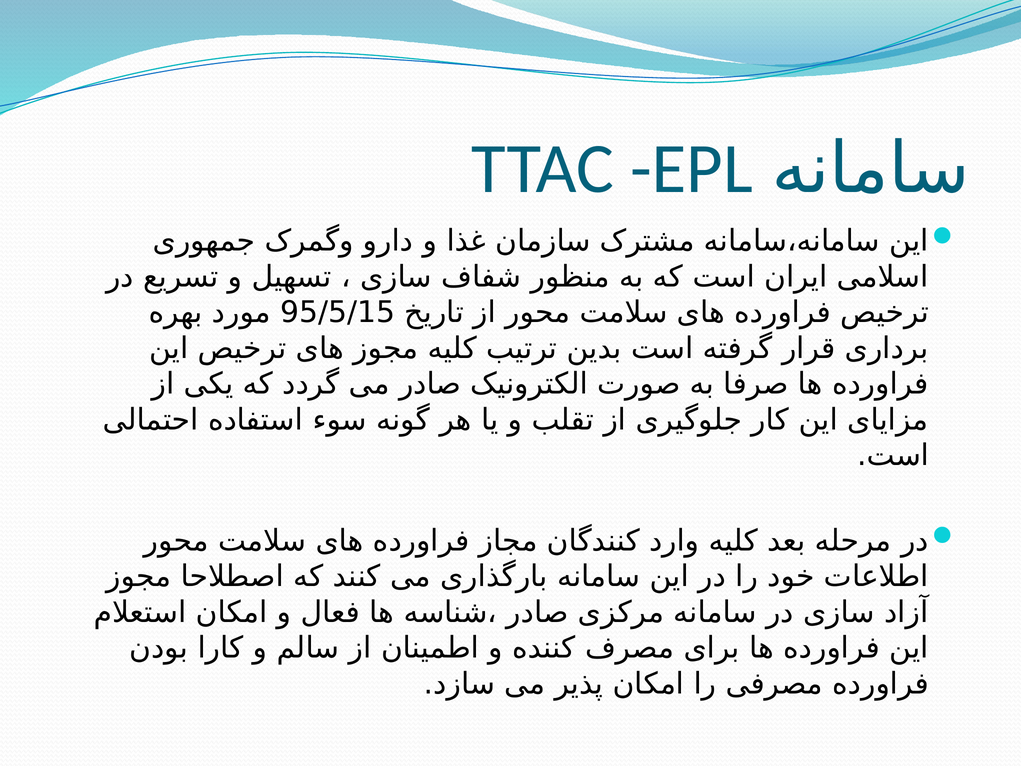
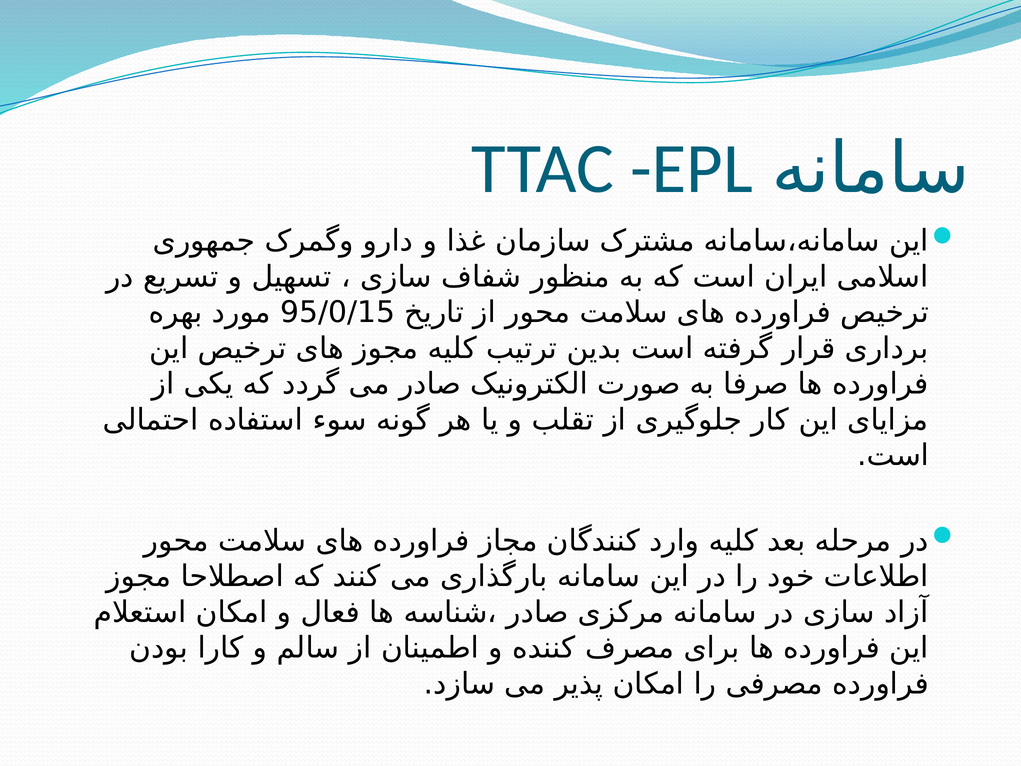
95/5/15: 95/5/15 -> 95/0/15 (338, 313)
